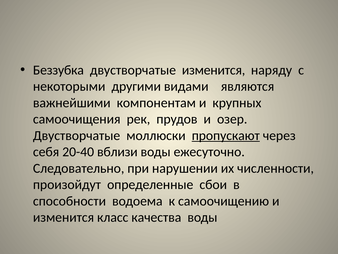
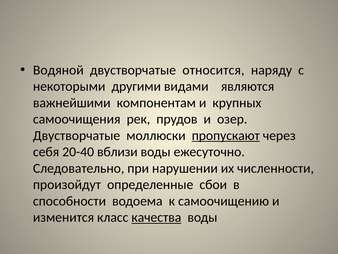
Беззубка: Беззубка -> Водяной (58, 70)
двустворчатые изменится: изменится -> относится (213, 70)
качества underline: none -> present (156, 217)
